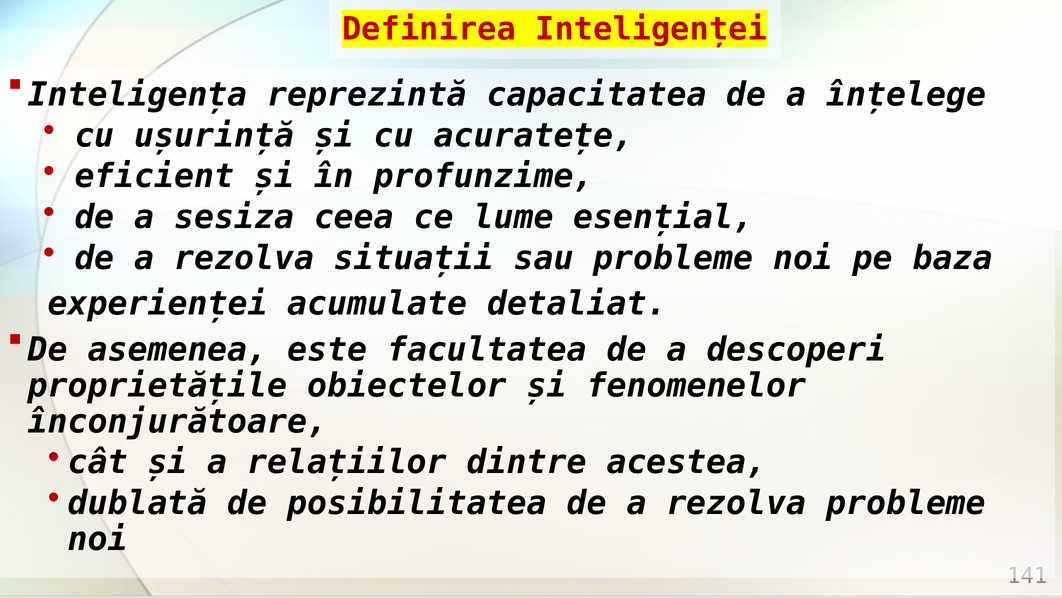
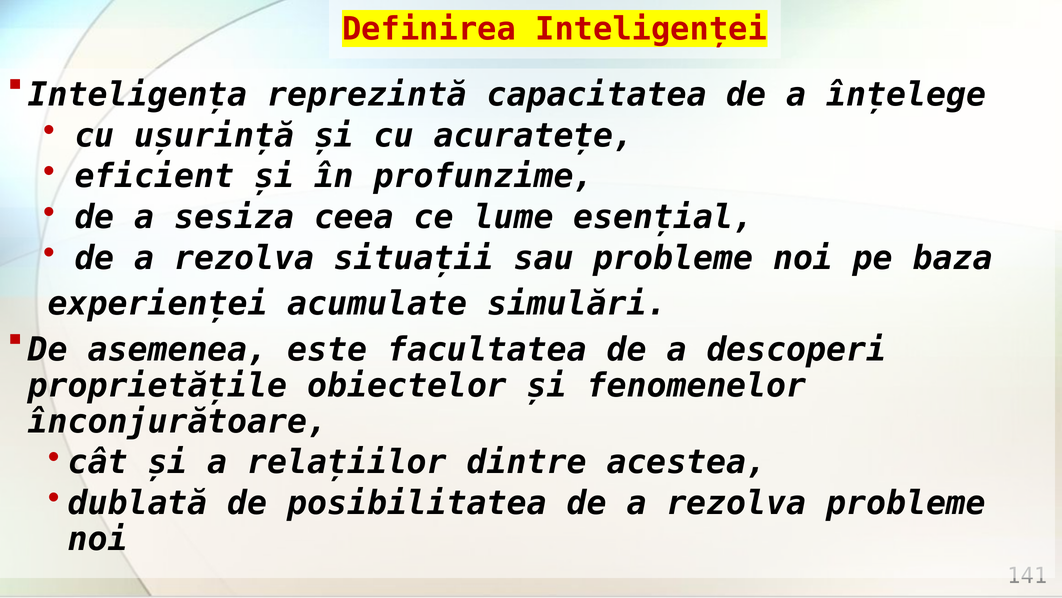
detaliat: detaliat -> simulări (577, 304)
